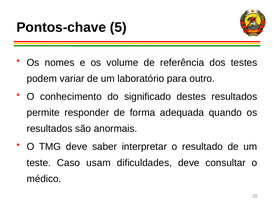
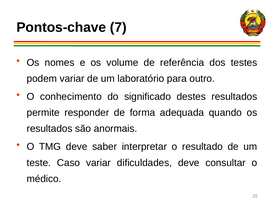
5: 5 -> 7 (118, 27)
Caso usam: usam -> variar (98, 162)
